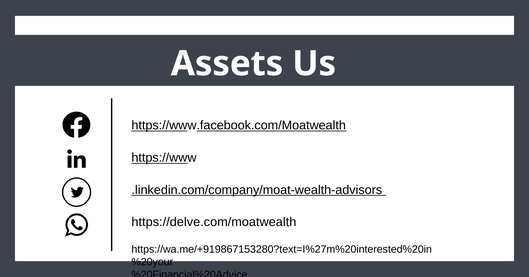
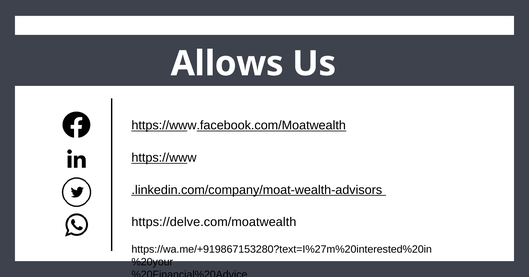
Assets: Assets -> Allows (227, 64)
